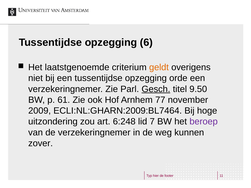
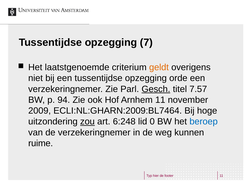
6: 6 -> 7 (146, 43)
9.50: 9.50 -> 7.57 (198, 89)
61: 61 -> 94 (64, 100)
Arnhem 77: 77 -> 11 (160, 100)
zou underline: none -> present (87, 122)
7: 7 -> 0 (152, 122)
beroep colour: purple -> blue (204, 122)
zover: zover -> ruime (41, 143)
